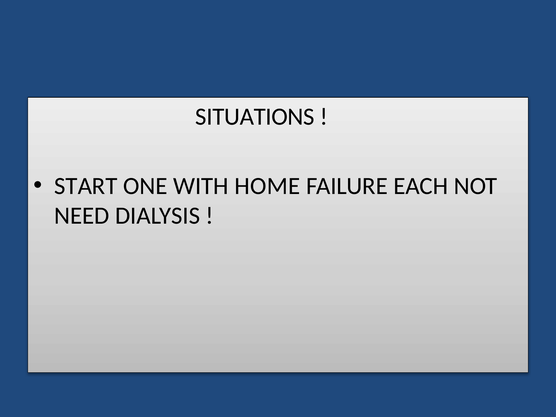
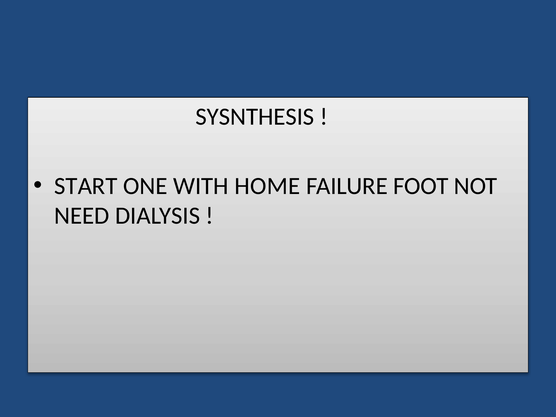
SITUATIONS: SITUATIONS -> SYSNTHESIS (255, 117)
EACH: EACH -> FOOT (421, 186)
